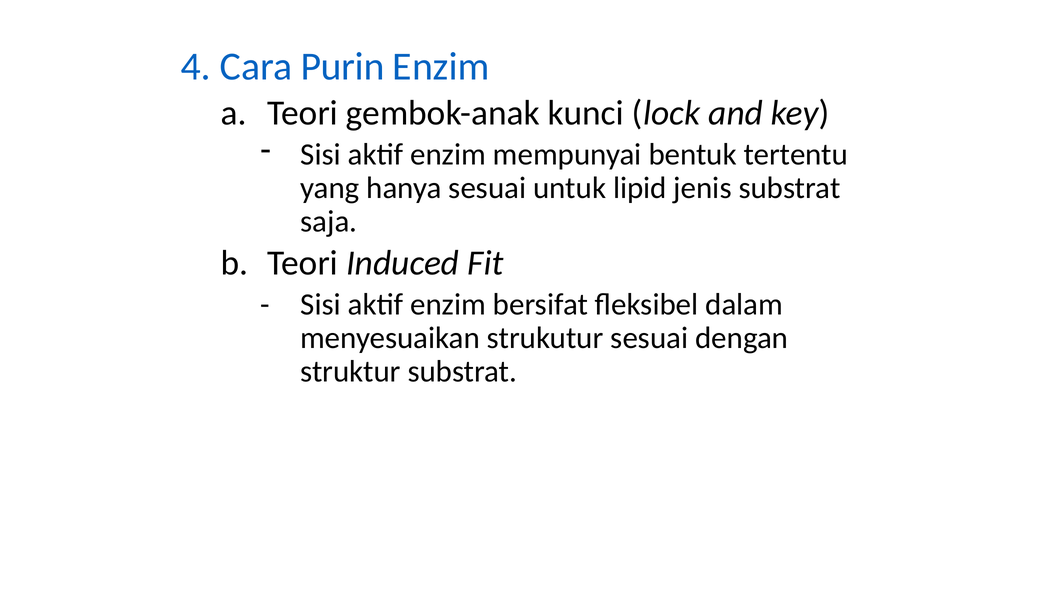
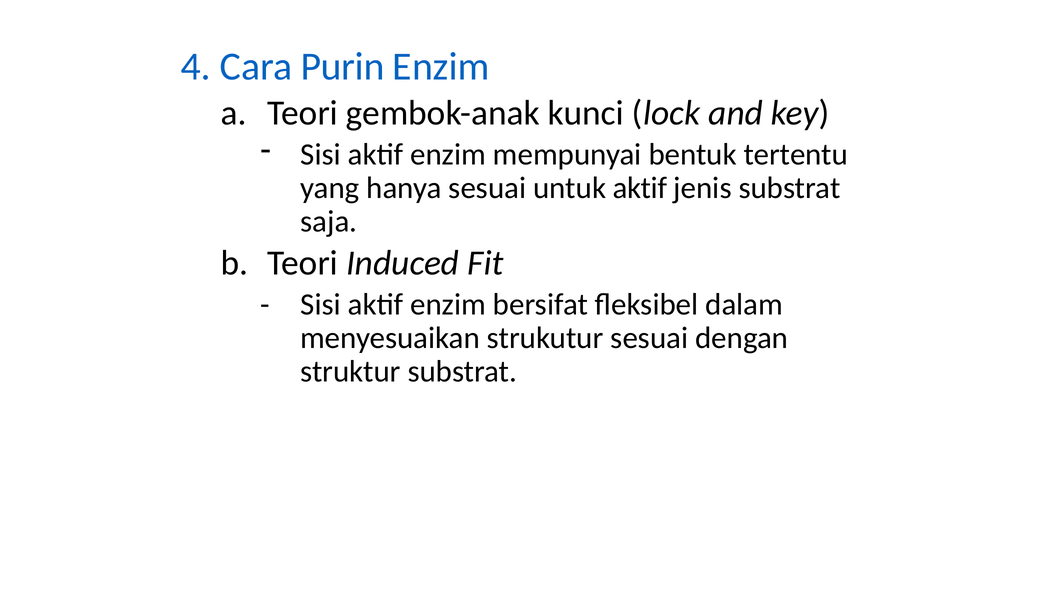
untuk lipid: lipid -> aktif (640, 188)
